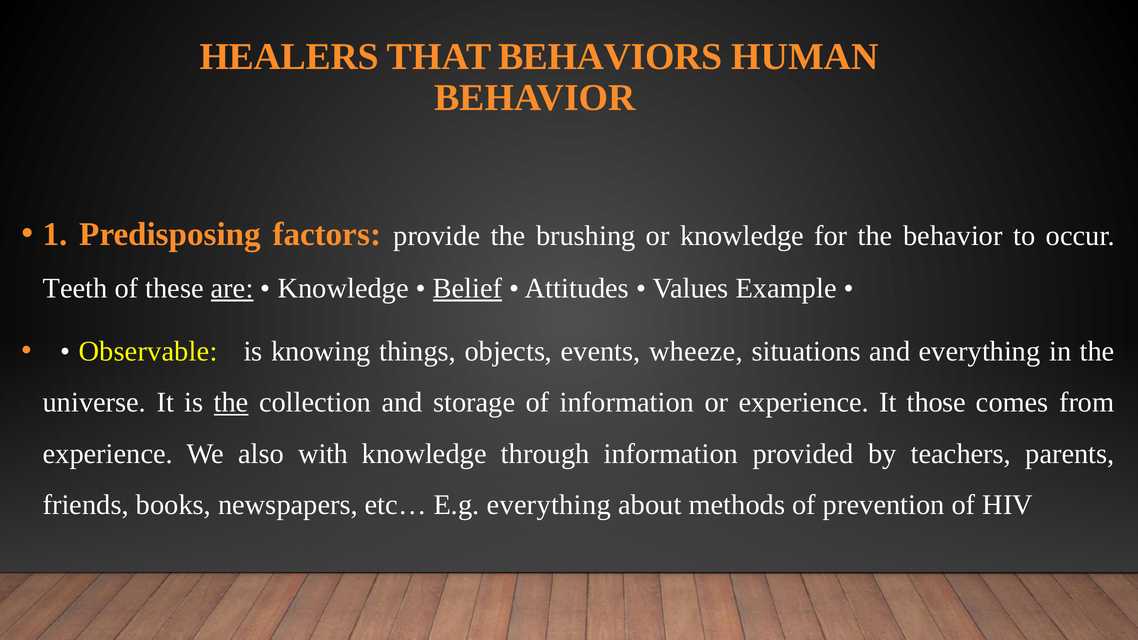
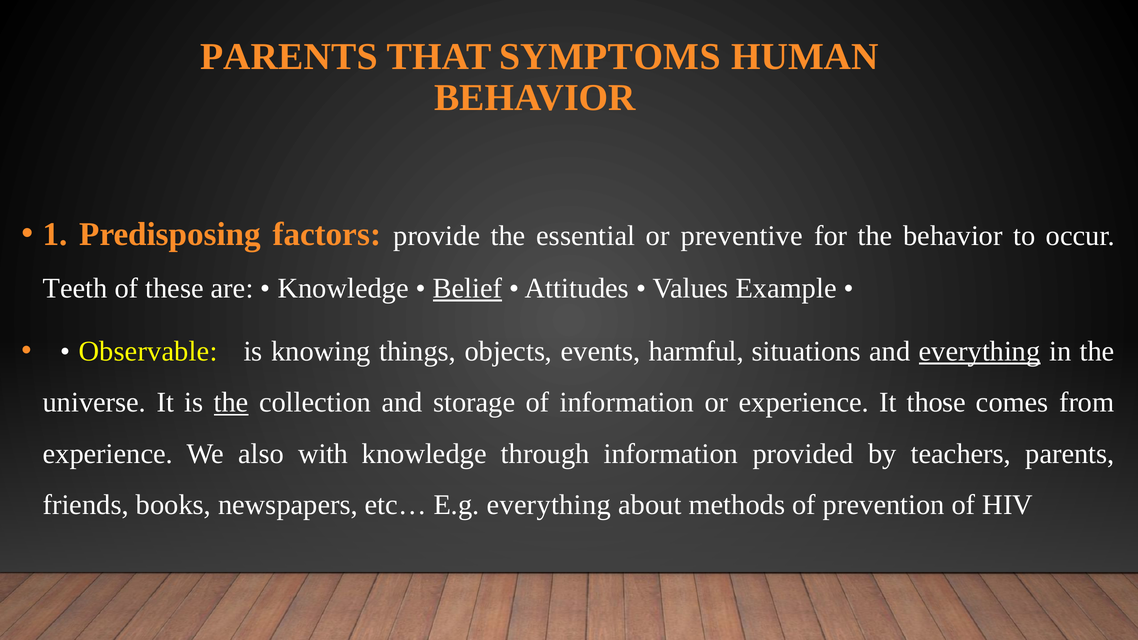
HEALERS: HEALERS -> PARENTS (289, 57)
BEHAVIORS: BEHAVIORS -> SYMPTOMS (610, 57)
brushing: brushing -> essential (586, 236)
or knowledge: knowledge -> preventive (742, 236)
are underline: present -> none (232, 288)
wheeze: wheeze -> harmful (696, 351)
everything underline: none -> present (980, 351)
